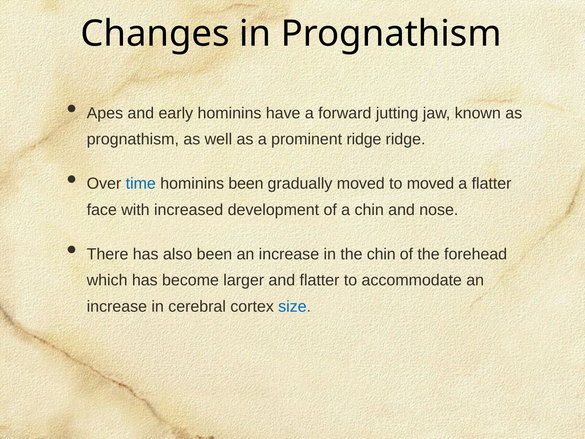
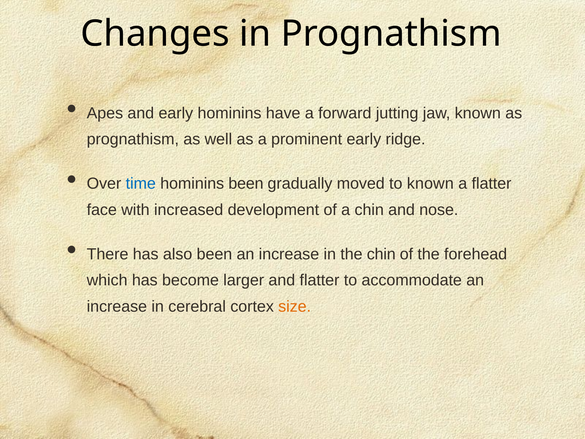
prominent ridge: ridge -> early (364, 139)
to moved: moved -> known (430, 184)
size colour: blue -> orange (295, 306)
